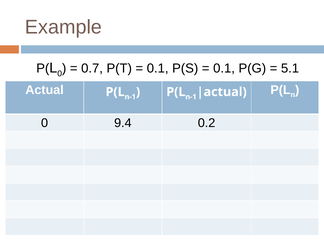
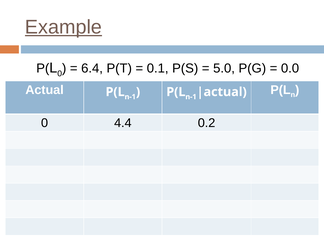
Example underline: none -> present (63, 27)
0.7: 0.7 -> 6.4 (92, 68)
0.1: 0.1 -> 5.0 (224, 68)
5.1: 5.1 -> 0.0 (290, 68)
9.4: 9.4 -> 4.4 (123, 123)
